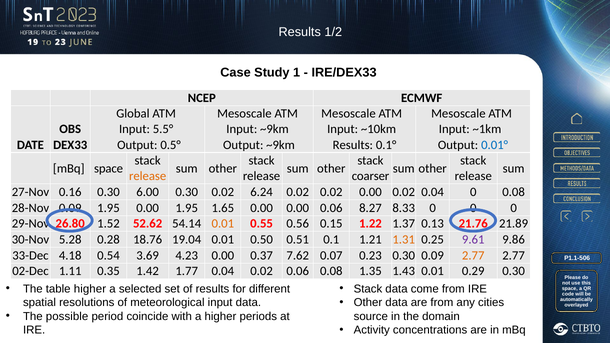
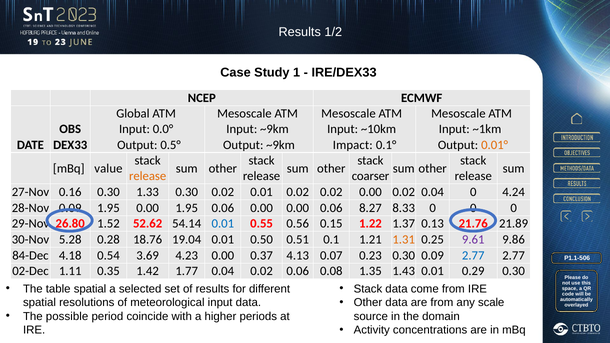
5.5°: 5.5° -> 0.0° (163, 129)
Results: Results -> Impact (353, 145)
0.01° colour: blue -> orange (495, 145)
mBq space: space -> value (108, 169)
6.00: 6.00 -> 1.33 (148, 192)
0.02 6.24: 6.24 -> 0.01 (262, 192)
0 0.08: 0.08 -> 4.24 (514, 192)
1.95 1.65: 1.65 -> 0.06 (223, 208)
0.01 colour: orange -> blue (223, 224)
33-Dec: 33-Dec -> 84-Dec (30, 256)
7.62: 7.62 -> 4.13 (298, 256)
2.77 colour: orange -> blue (473, 256)
table higher: higher -> spatial (90, 289)
cities: cities -> scale (491, 303)
